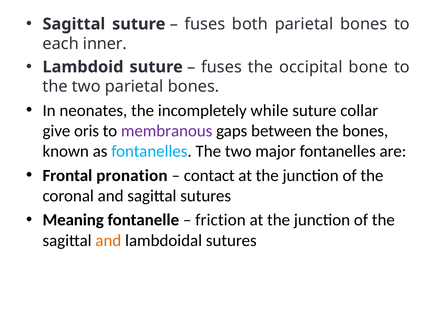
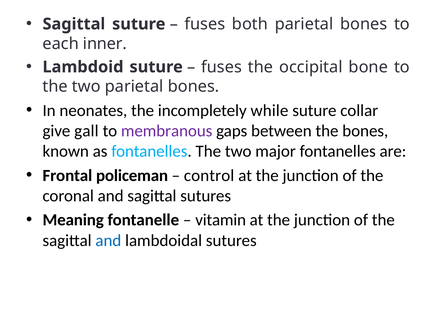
oris: oris -> gall (86, 131)
pronation: pronation -> policeman (132, 175)
contact: contact -> control (209, 175)
friction: friction -> vitamin (221, 220)
and colour: orange -> blue (108, 240)
